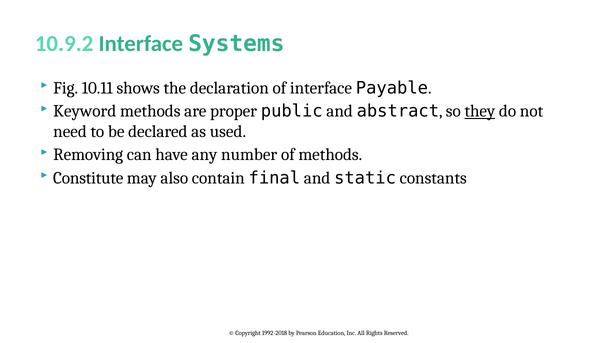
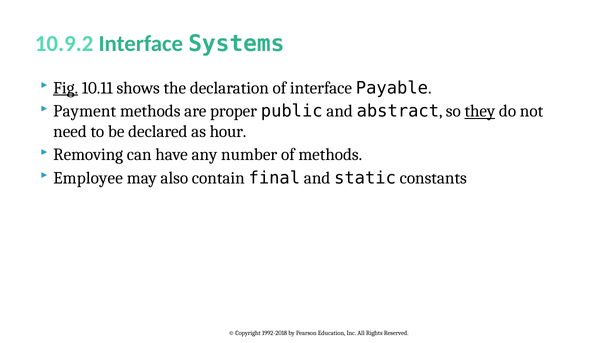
Fig underline: none -> present (66, 88)
Keyword: Keyword -> Payment (85, 111)
used: used -> hour (228, 131)
Constitute: Constitute -> Employee (88, 178)
